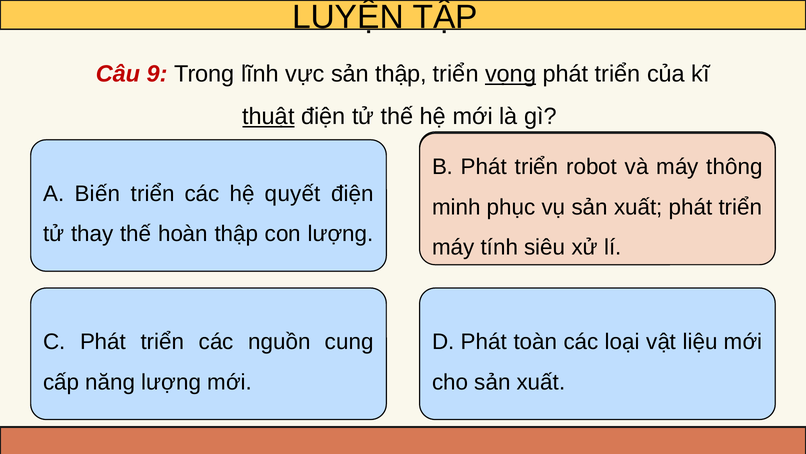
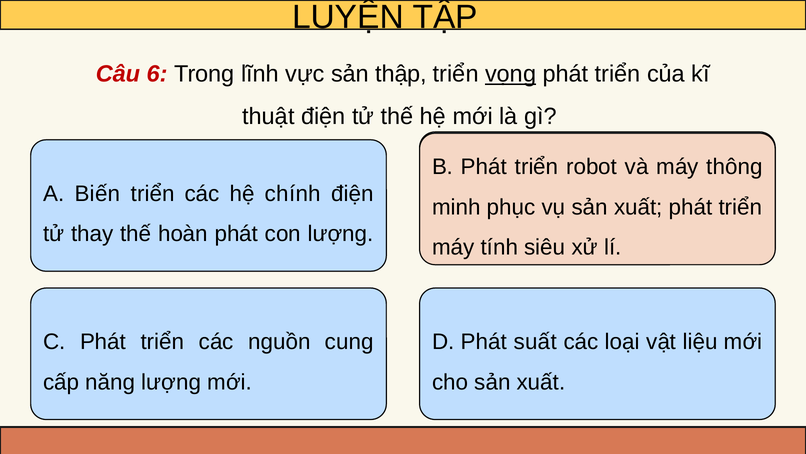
9: 9 -> 6 (157, 74)
thuật underline: present -> none (268, 116)
quyết: quyết -> chính (293, 193)
hoàn thập: thập -> phát (236, 234)
toàn: toàn -> suất (535, 341)
